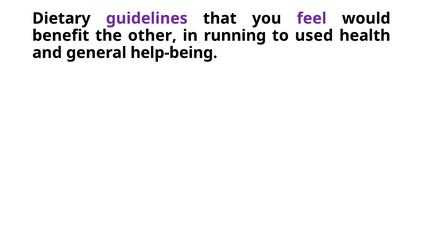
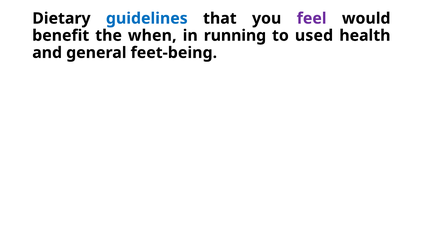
guidelines colour: purple -> blue (147, 18)
other: other -> when (152, 36)
help-being: help-being -> feet-being (174, 53)
